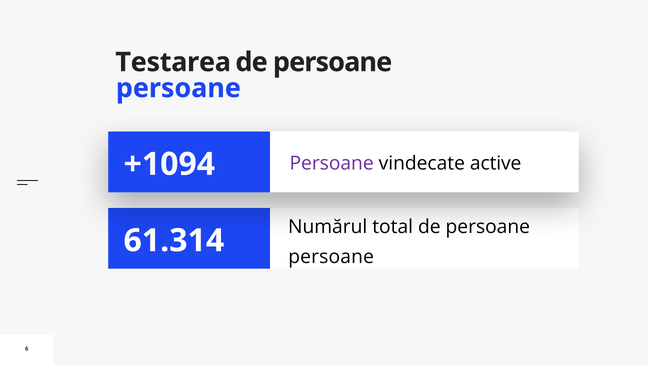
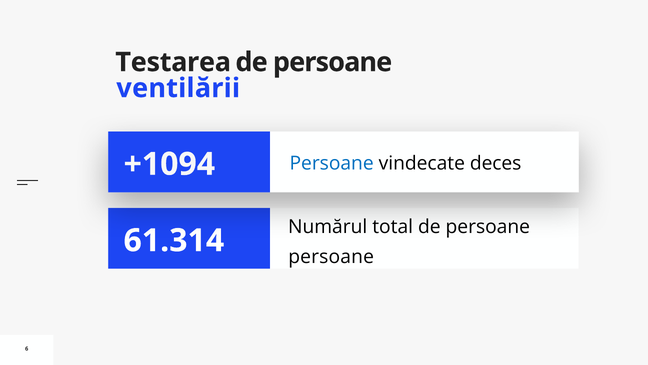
persoane: persoane -> ventilării (178, 88)
Persoane colour: purple -> blue (332, 163)
active: active -> deces (496, 163)
